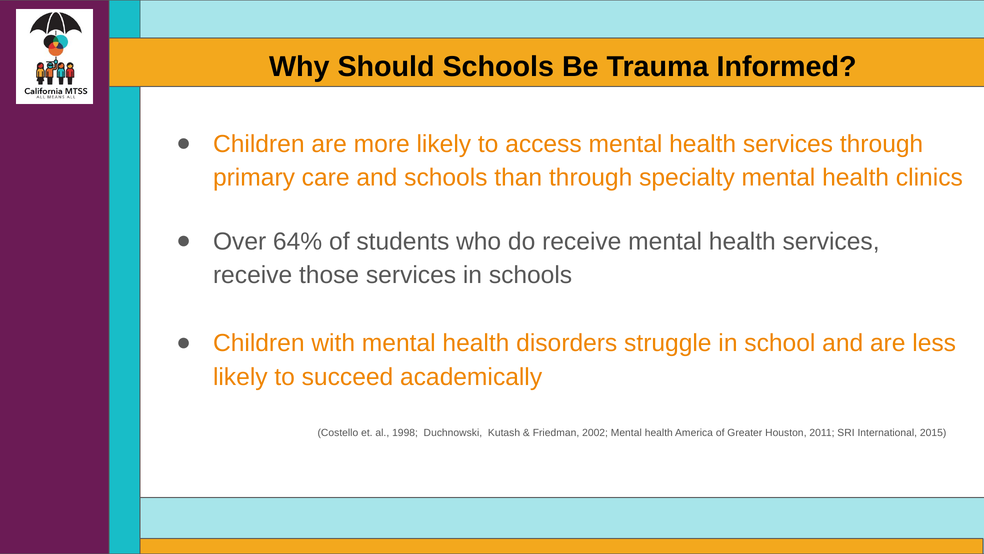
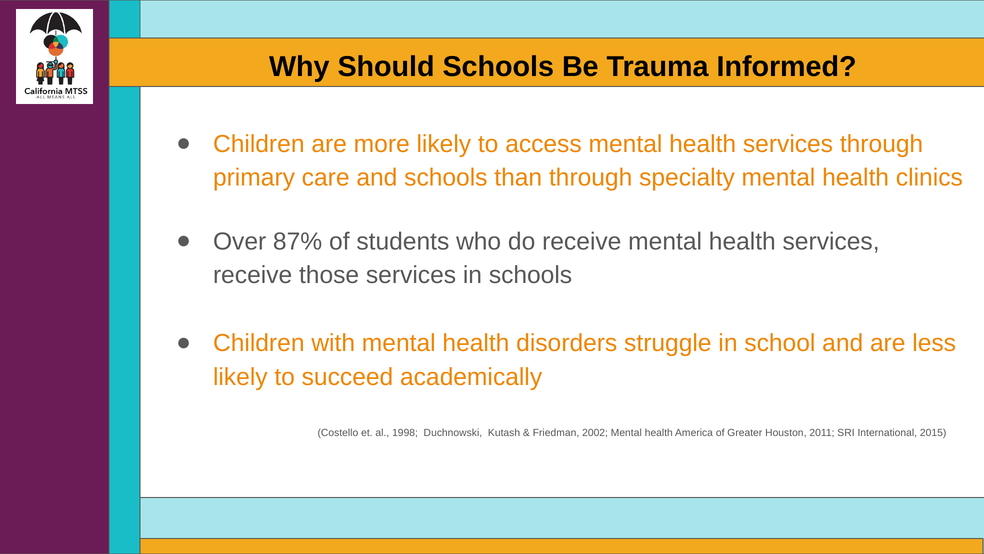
64%: 64% -> 87% (298, 241)
